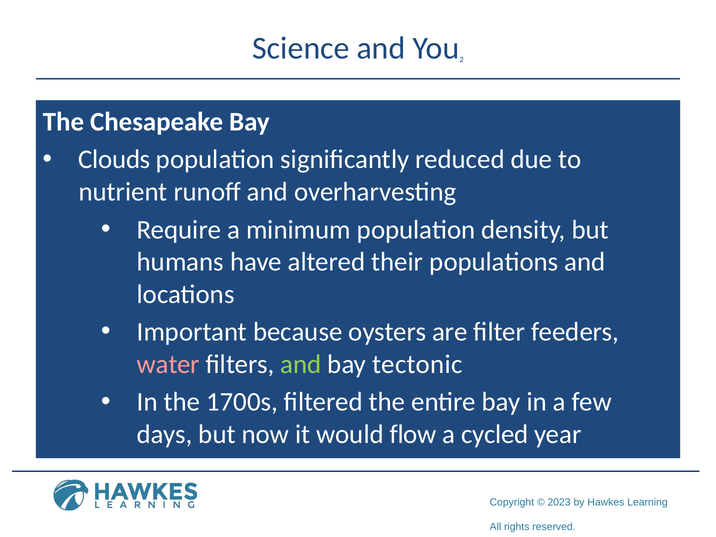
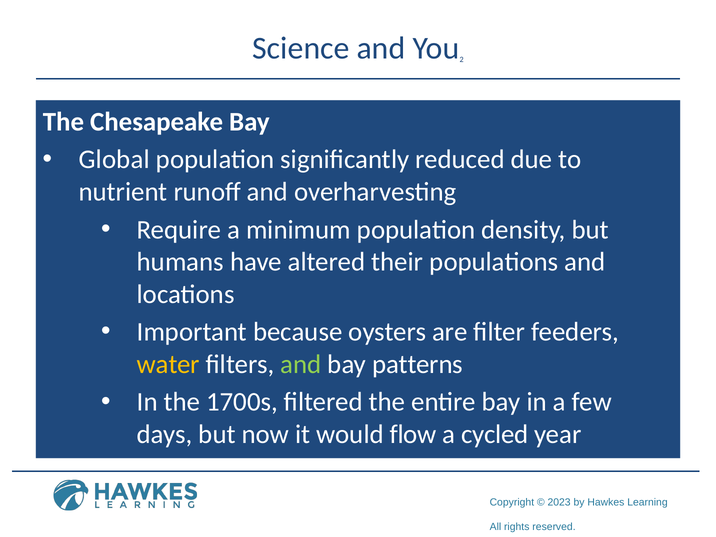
Clouds: Clouds -> Global (114, 160)
water colour: pink -> yellow (168, 364)
tectonic: tectonic -> patterns (418, 364)
